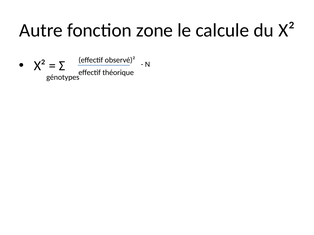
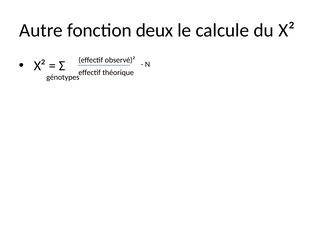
zone: zone -> deux (155, 30)
